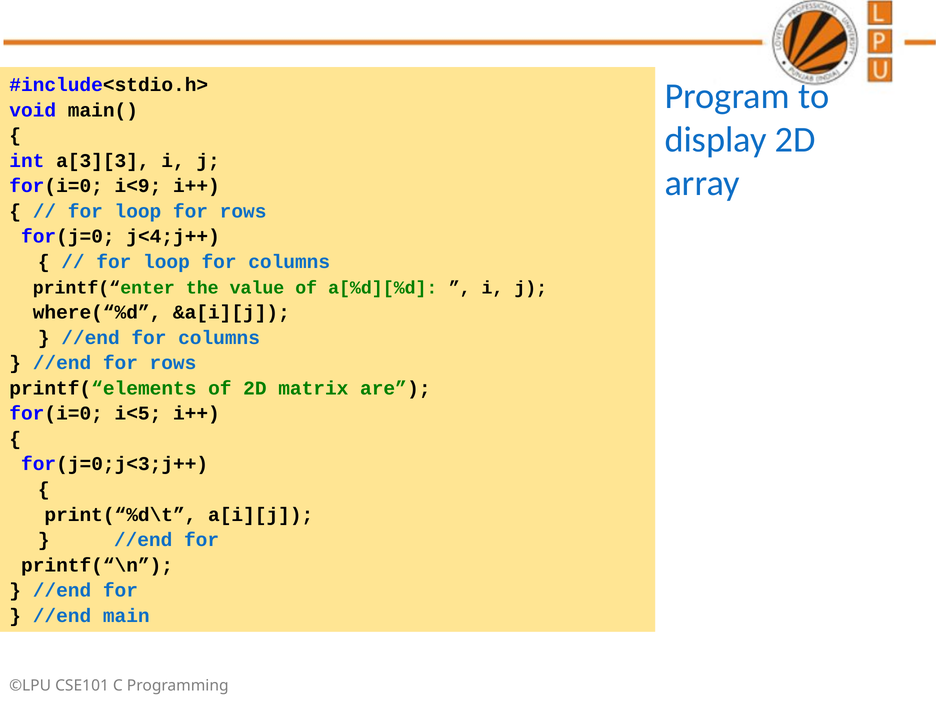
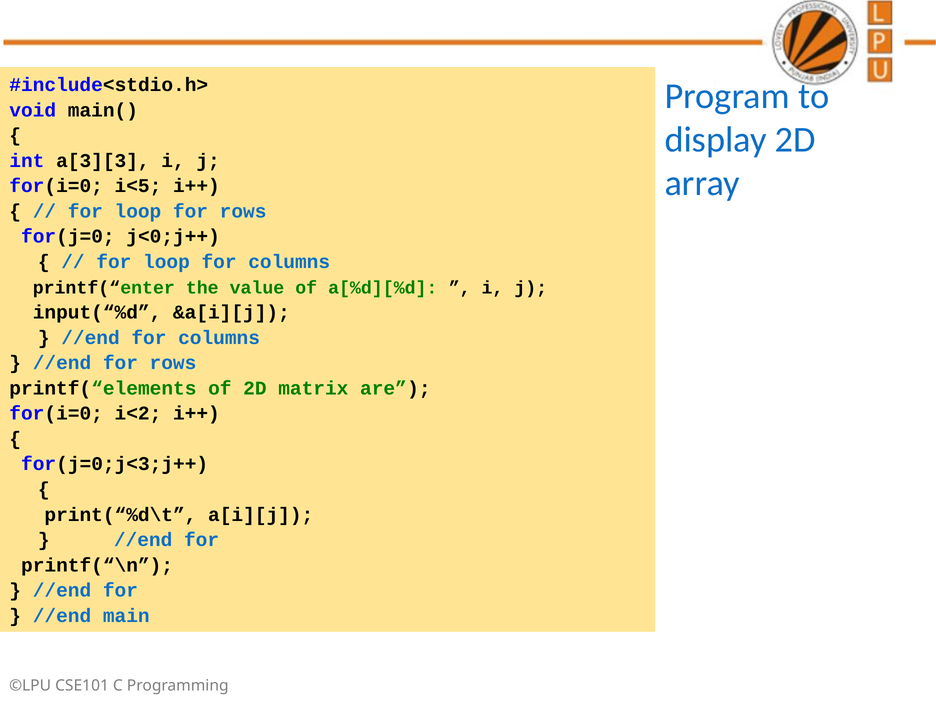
i<9: i<9 -> i<5 (138, 186)
j<4;j++: j<4;j++ -> j<0;j++ (173, 237)
where(“%d: where(“%d -> input(“%d (97, 312)
i<5: i<5 -> i<2 (138, 413)
